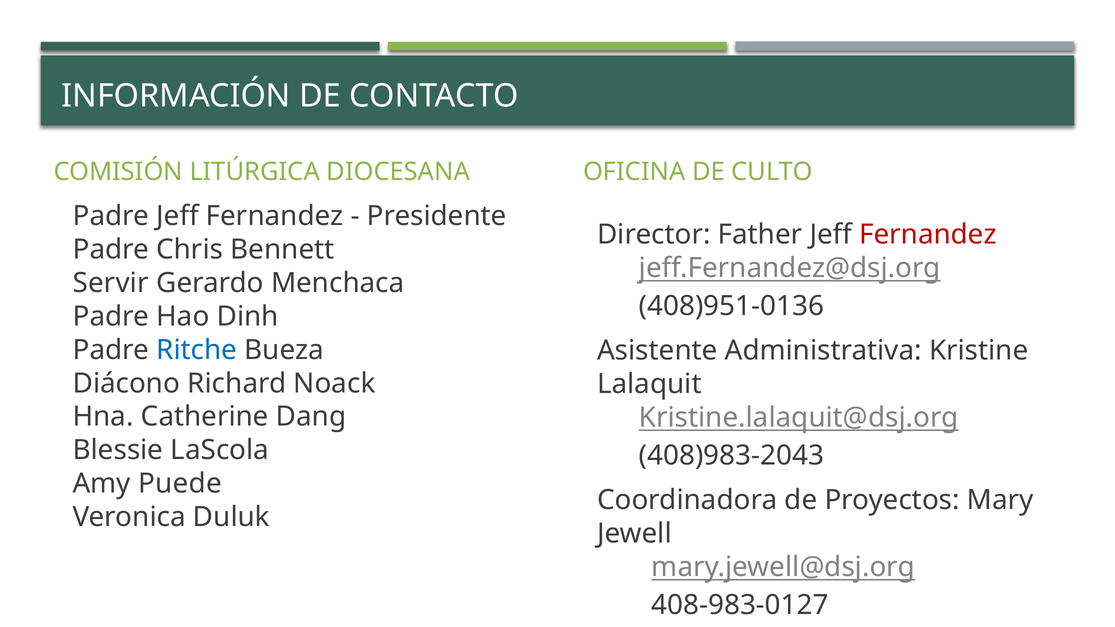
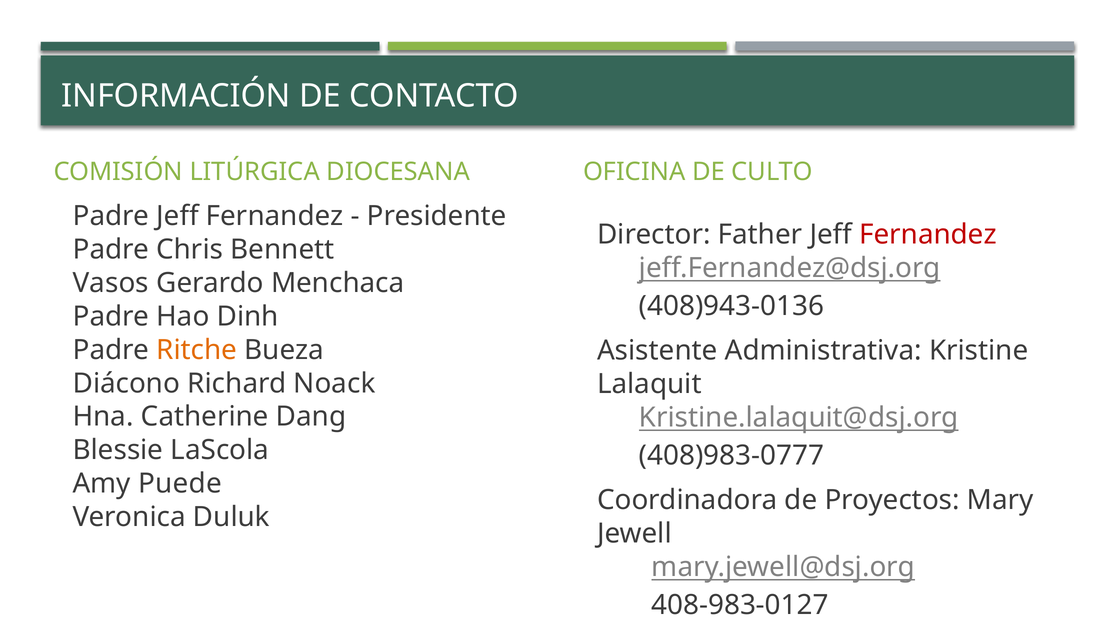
Servir: Servir -> Vasos (111, 283)
408)951-0136: 408)951-0136 -> 408)943-0136 (731, 306)
Ritche colour: blue -> orange (197, 350)
408)983-2043: 408)983-2043 -> 408)983-0777 (731, 456)
